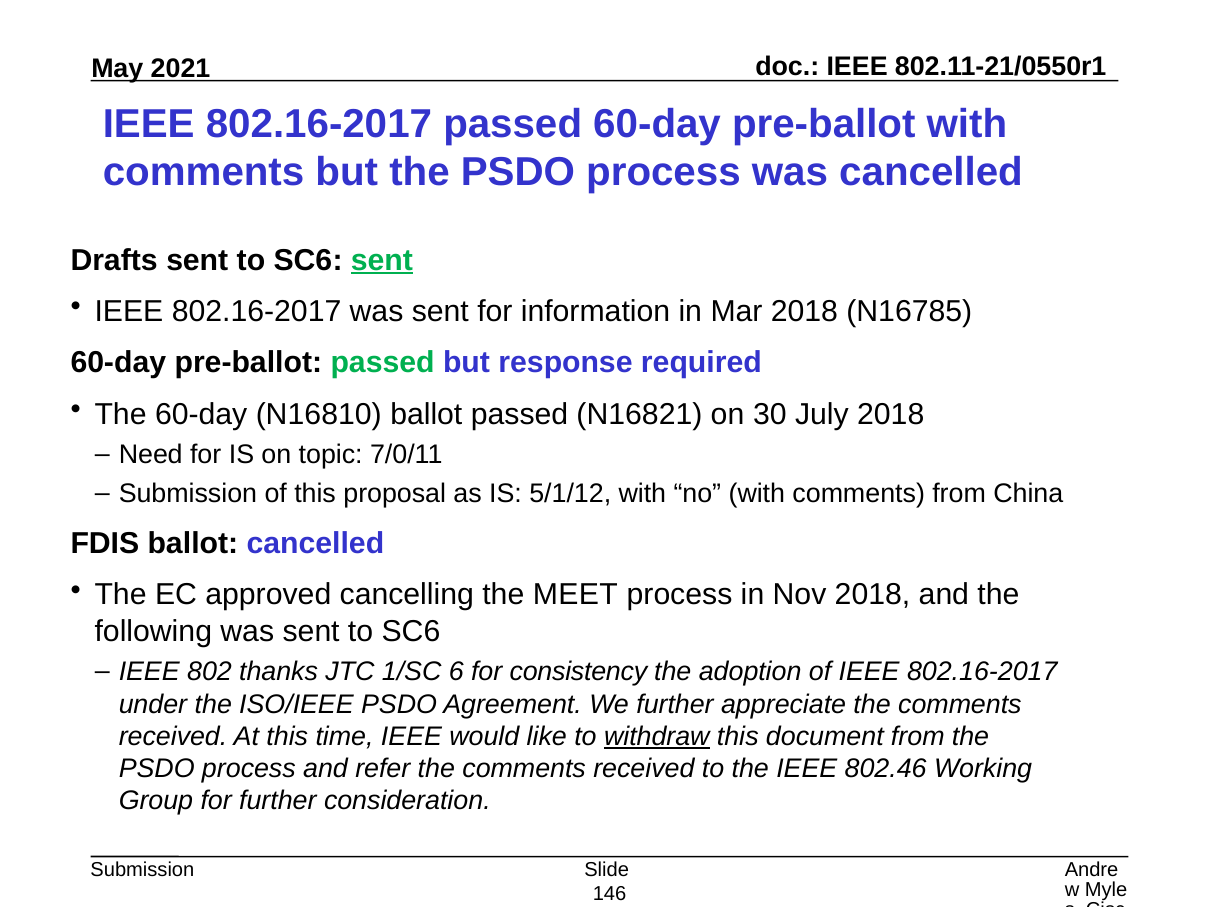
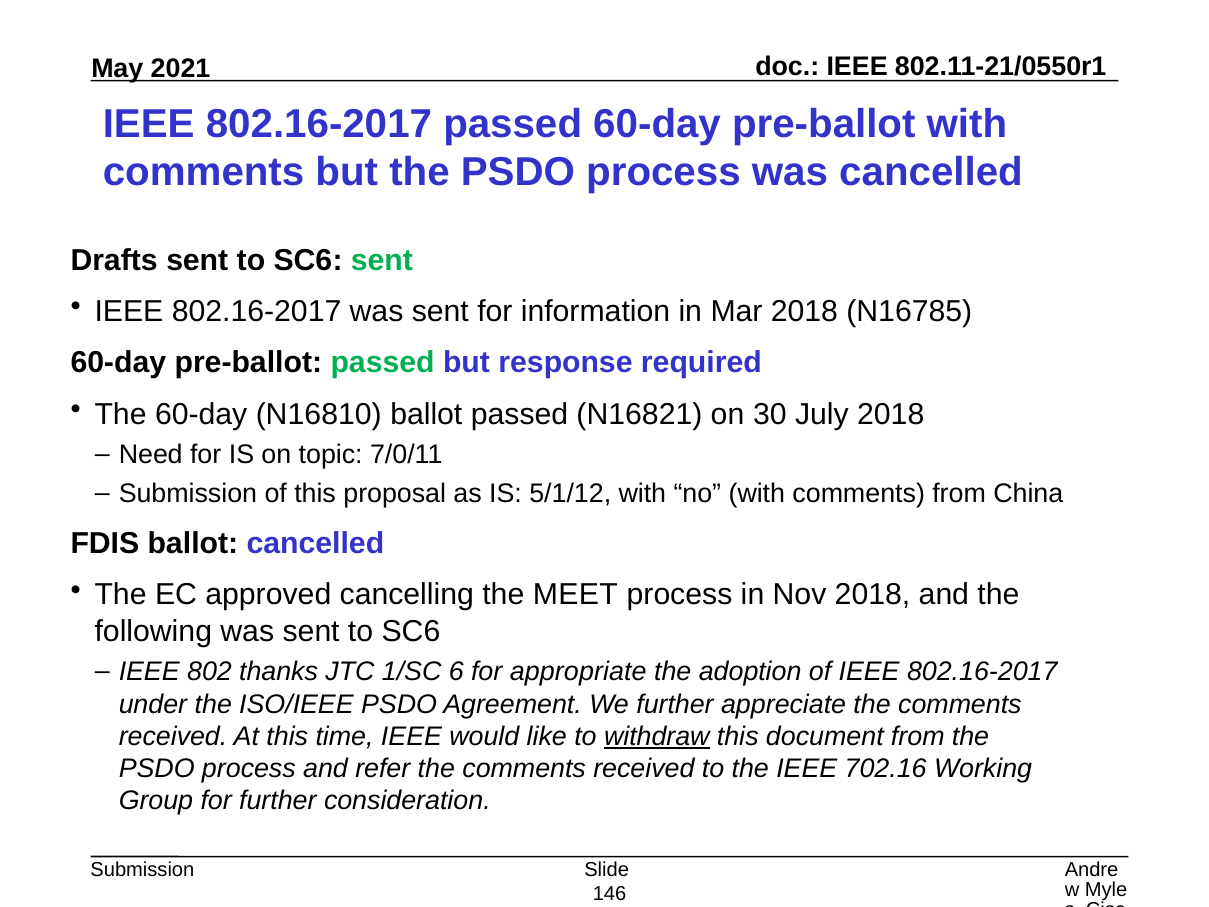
sent underline: present -> none (382, 260)
consistency: consistency -> appropriate (578, 672)
802.46: 802.46 -> 702.16 (886, 769)
